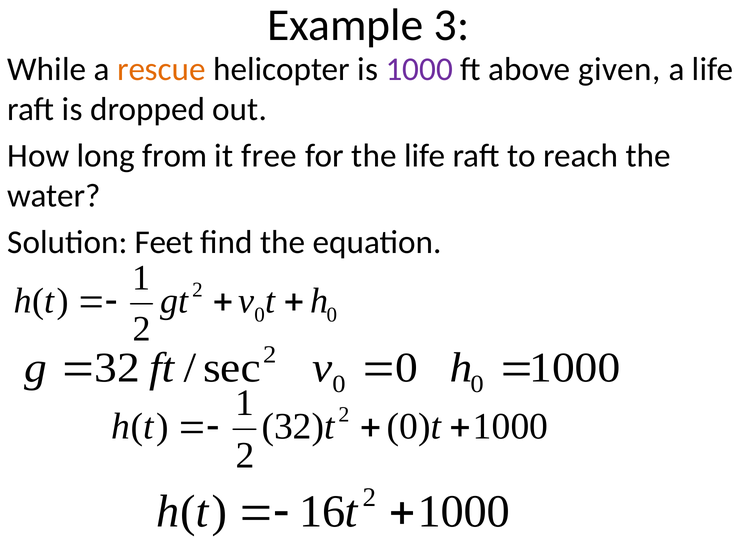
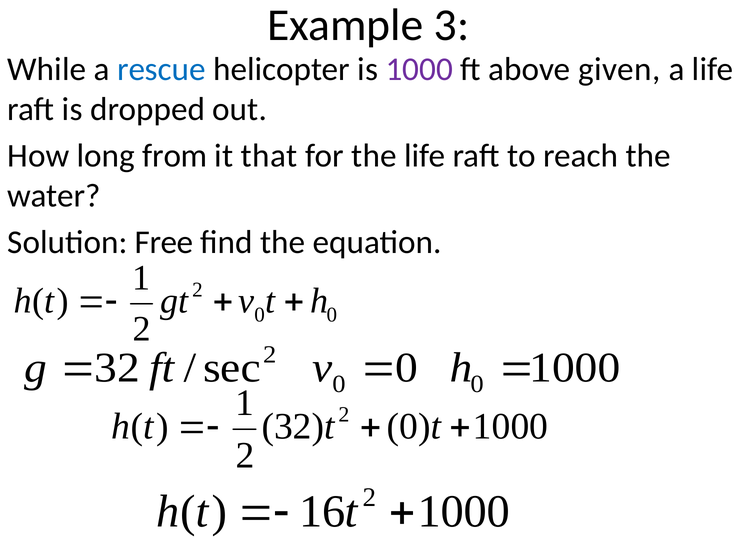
rescue colour: orange -> blue (161, 70)
free: free -> that (269, 156)
Feet: Feet -> Free (164, 242)
